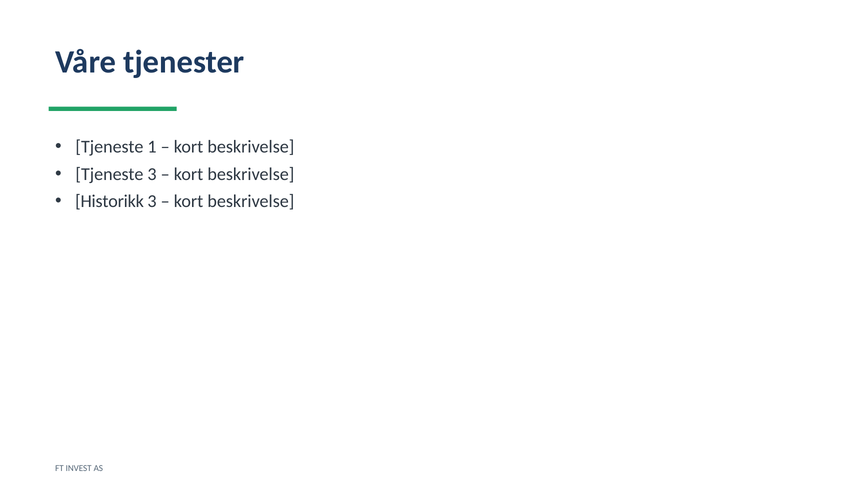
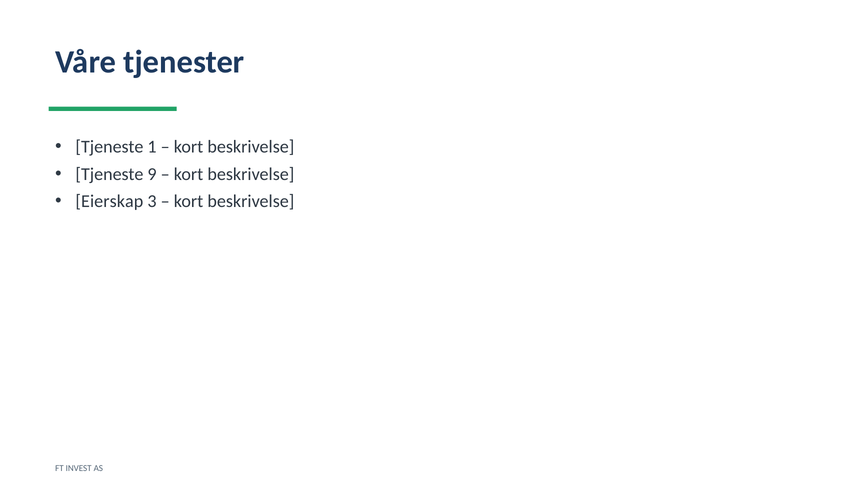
Tjeneste 3: 3 -> 9 (152, 174)
Historikk: Historikk -> Eierskap (109, 201)
